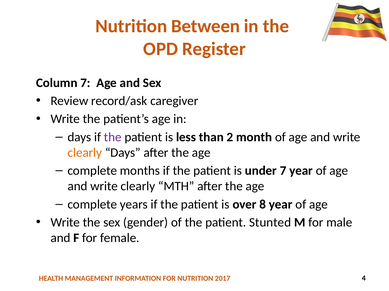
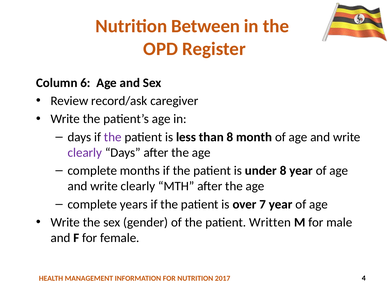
Column 7: 7 -> 6 (85, 83)
than 2: 2 -> 8 (230, 137)
clearly colour: orange -> purple (85, 153)
under 7: 7 -> 8 (283, 171)
8: 8 -> 7 (263, 205)
Stunted: Stunted -> Written (270, 223)
